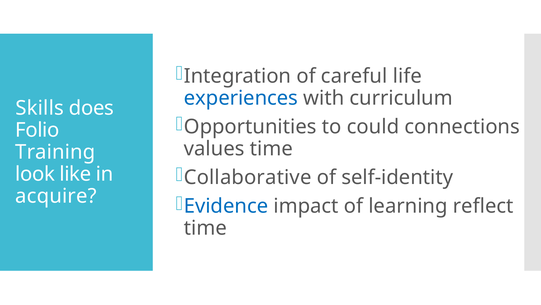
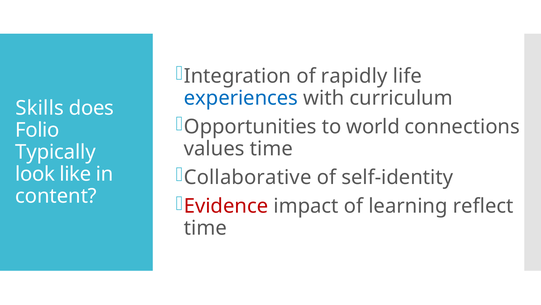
careful: careful -> rapidly (354, 76)
could: could -> world (373, 127)
Training: Training -> Typically (55, 152)
acquire: acquire -> content (56, 196)
Evidence colour: blue -> red (226, 206)
